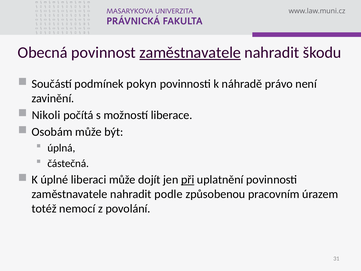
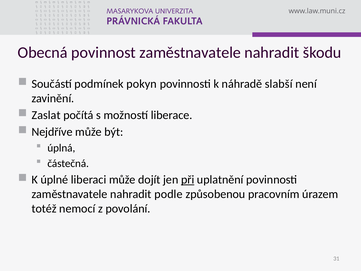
zaměstnavatele underline: present -> none (190, 53)
právo: právo -> slabší (279, 84)
Nikoli: Nikoli -> Zaslat (46, 115)
Osobám: Osobám -> Nejdříve (52, 132)
